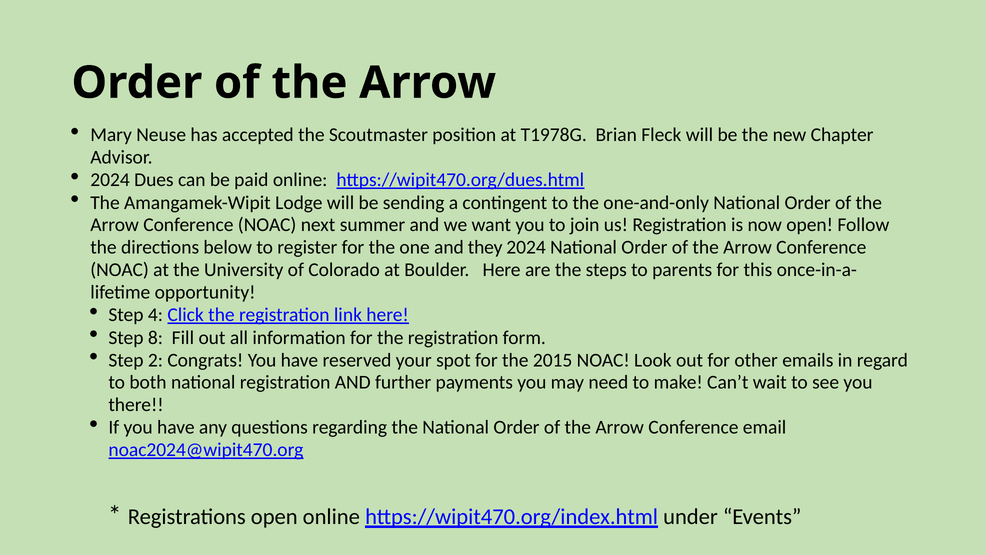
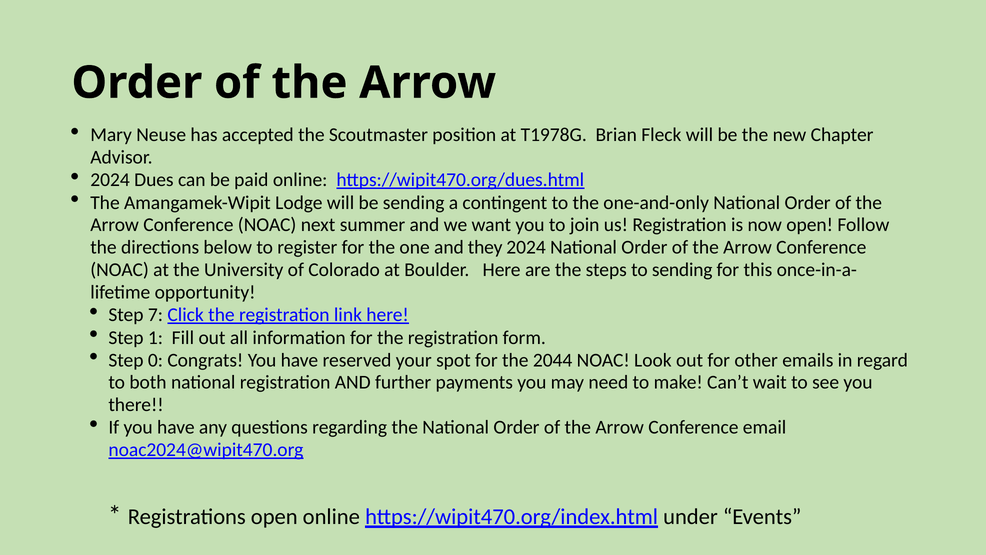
to parents: parents -> sending (682, 270)
4: 4 -> 7 (155, 315)
8: 8 -> 1 (155, 337)
2: 2 -> 0 (155, 360)
2015: 2015 -> 2044 (553, 360)
